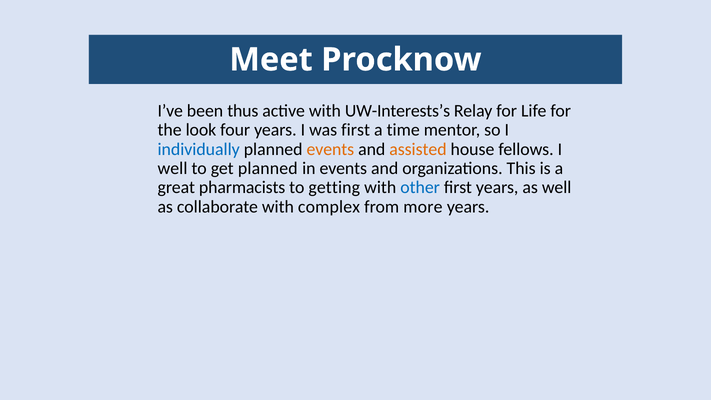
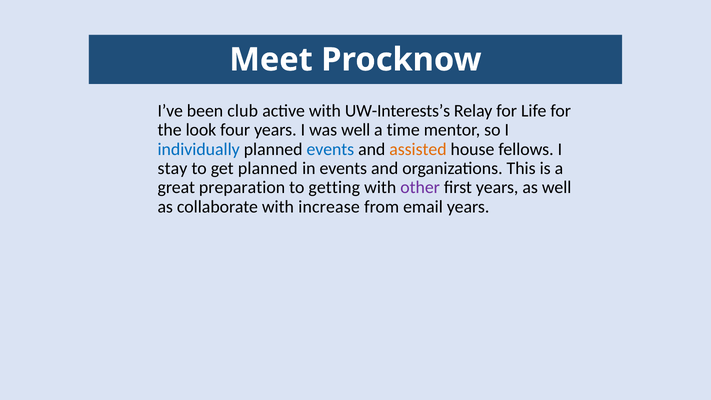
thus: thus -> club (243, 111)
was first: first -> well (356, 130)
events colour: orange -> blue (330, 149)
well: well -> stay (172, 168)
pharmacists: pharmacists -> preparation (242, 188)
other colour: blue -> purple (420, 188)
complex: complex -> increase (329, 207)
more: more -> email (423, 207)
